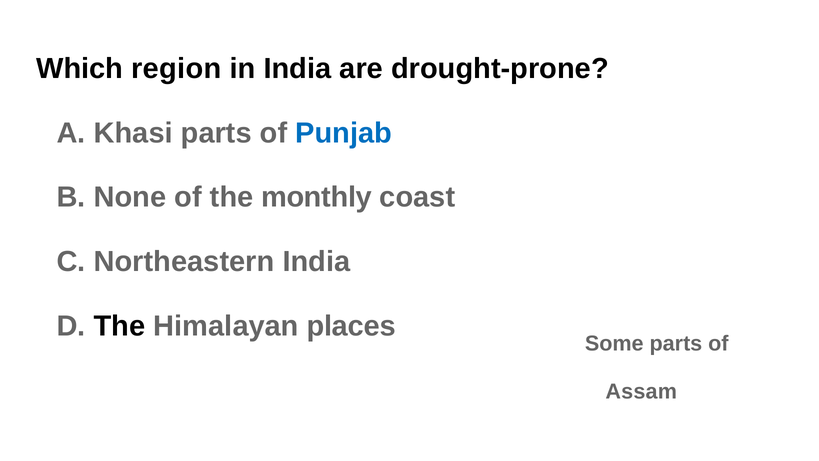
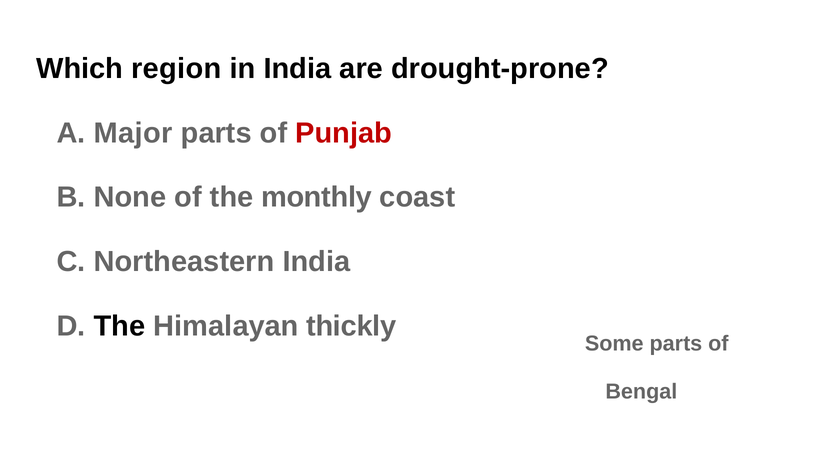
Khasi: Khasi -> Major (133, 133)
Punjab colour: blue -> red (344, 133)
places: places -> thickly (351, 326)
Assam: Assam -> Bengal (641, 391)
